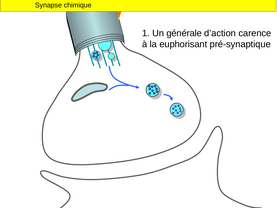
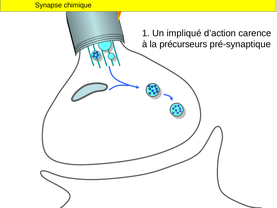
générale: générale -> impliqué (184, 33)
euphorisant: euphorisant -> précurseurs (183, 44)
